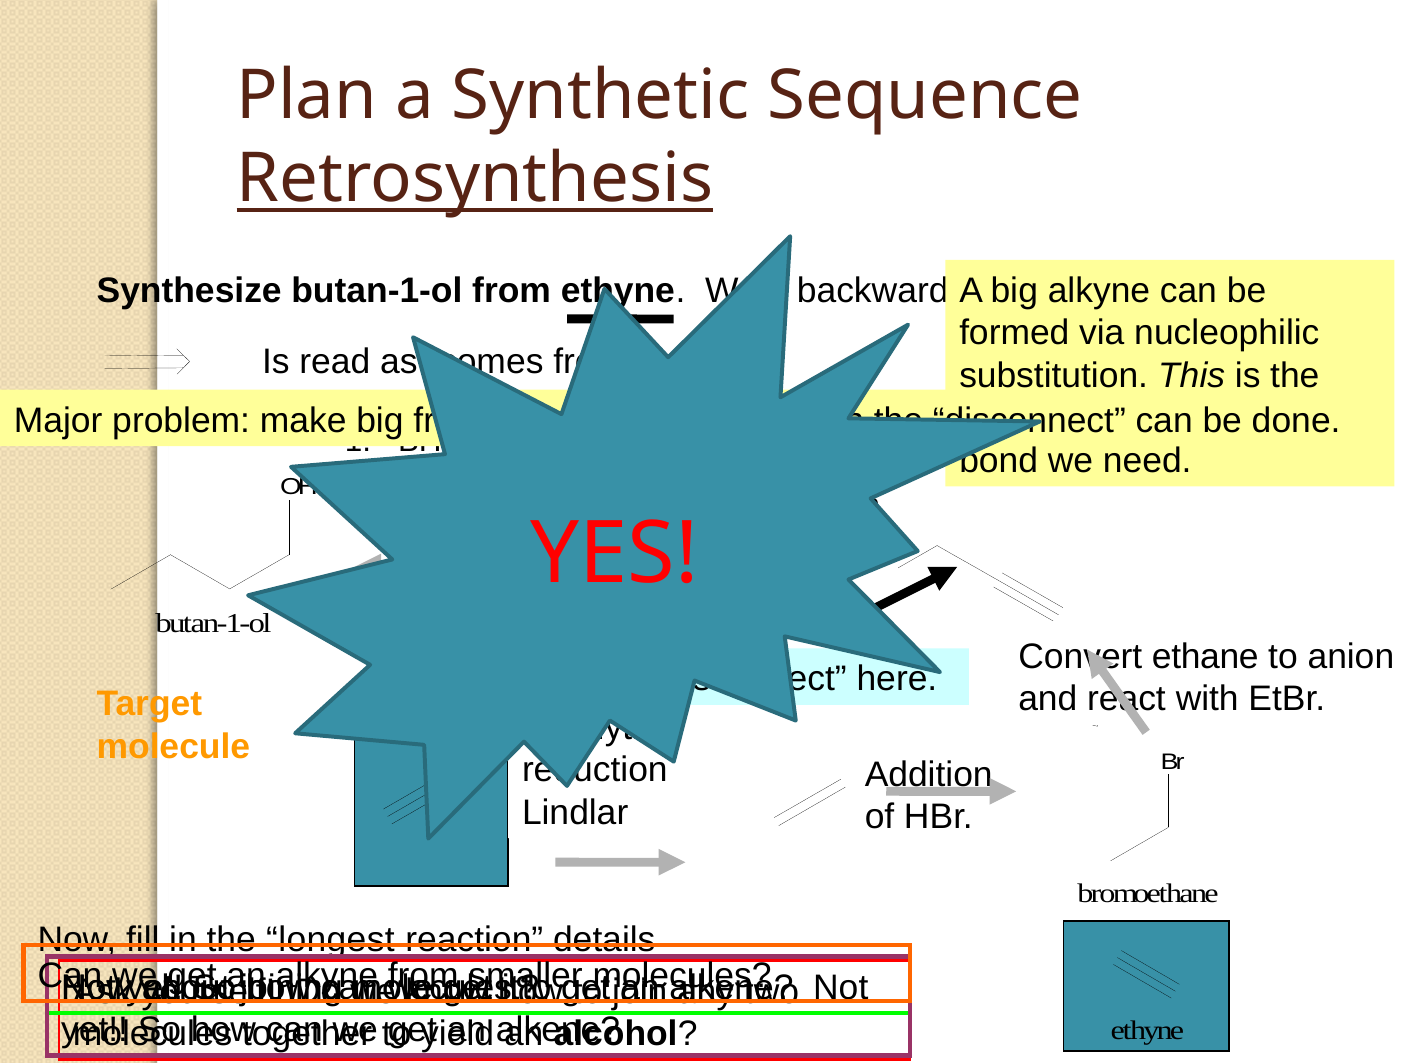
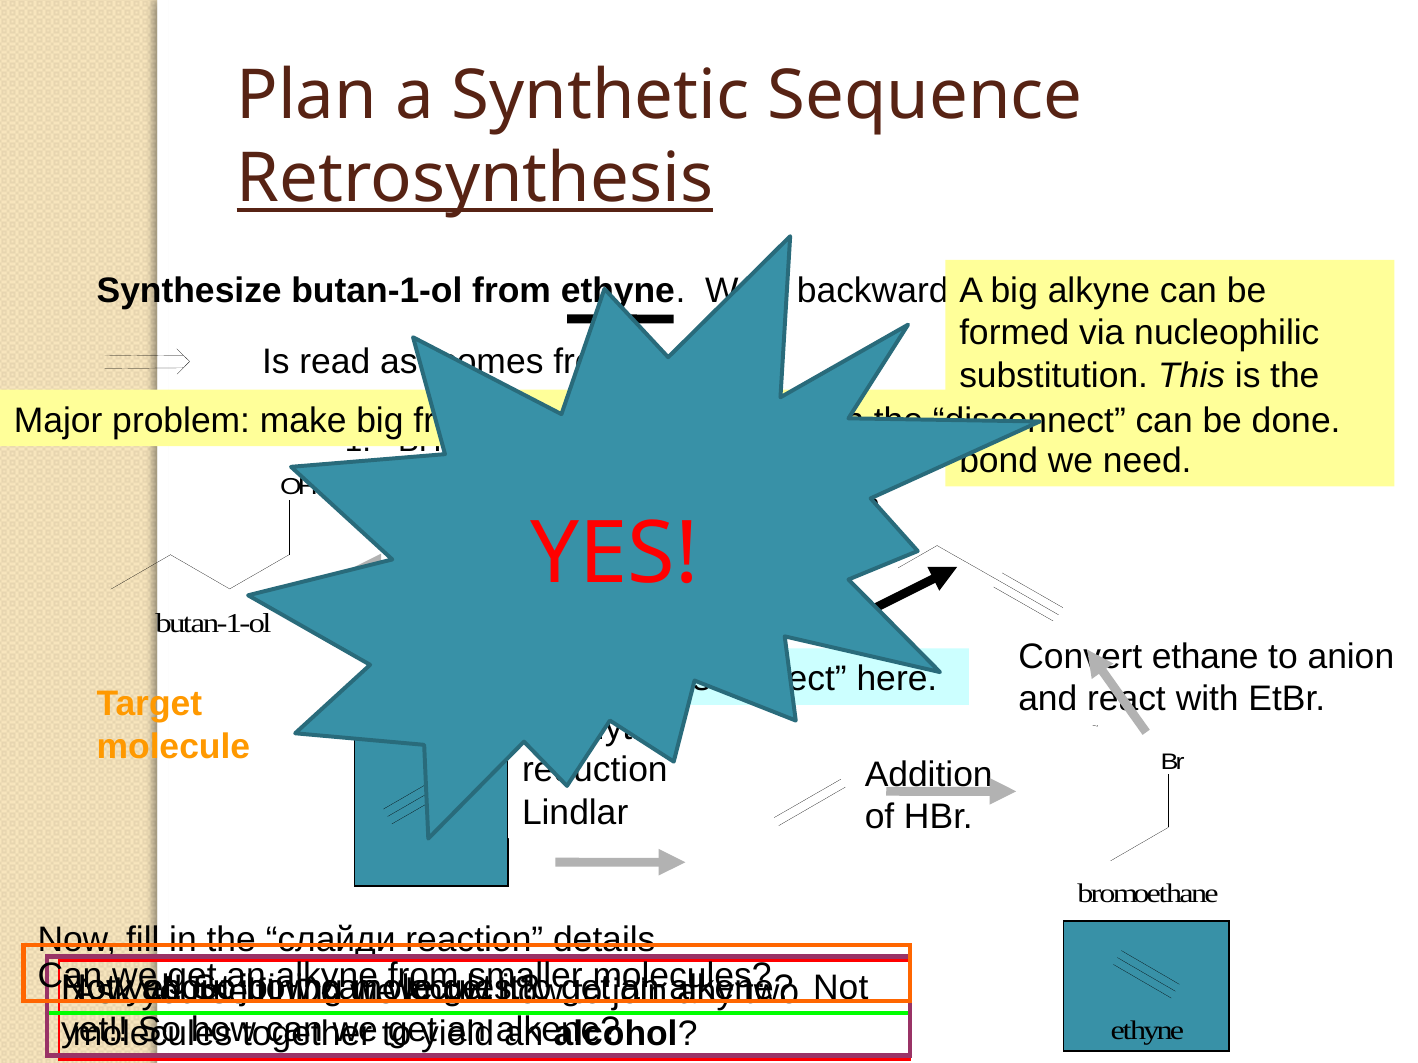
longest: longest -> слайди (331, 941)
